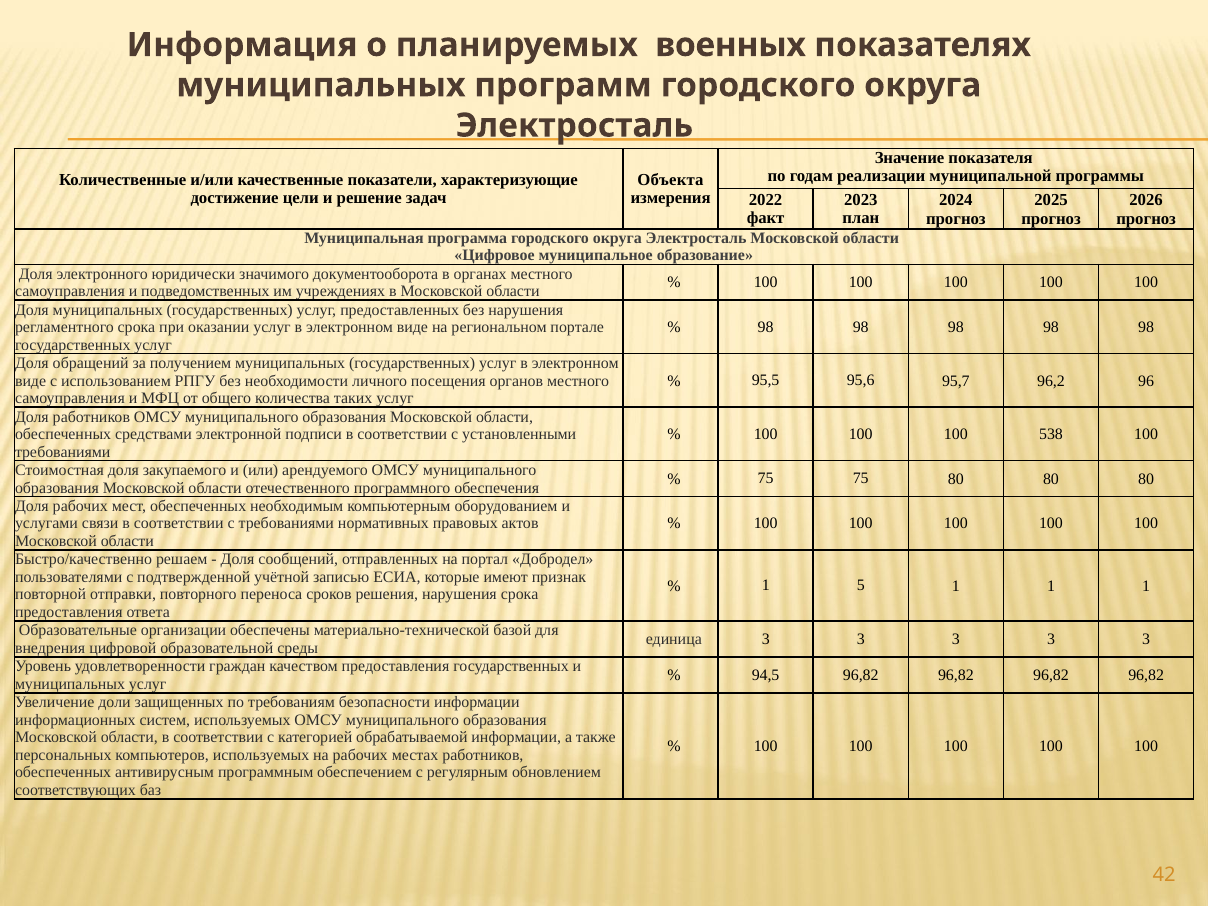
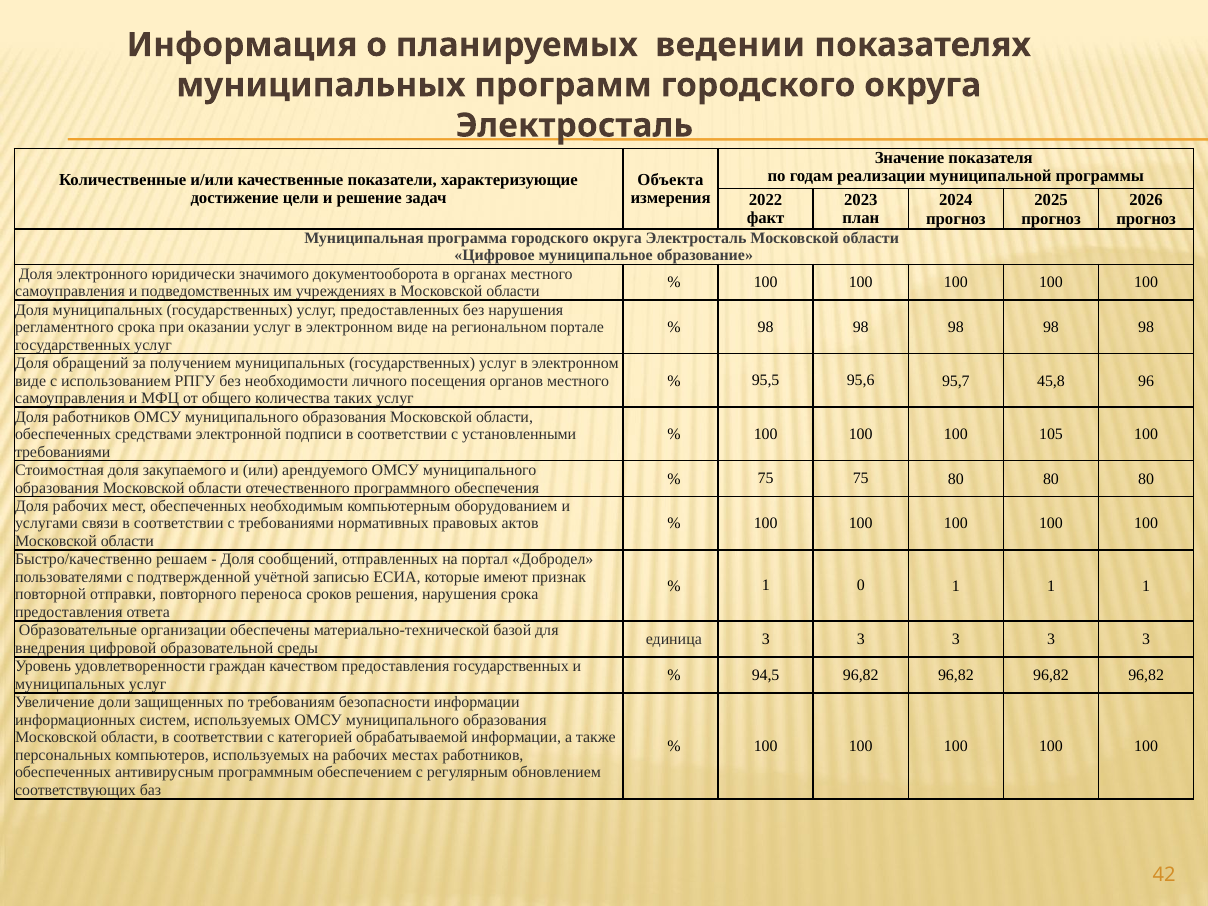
военных: военных -> ведении (730, 45)
96,2: 96,2 -> 45,8 (1051, 381)
538: 538 -> 105 (1051, 434)
5: 5 -> 0 (861, 586)
